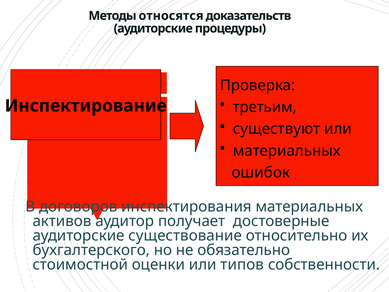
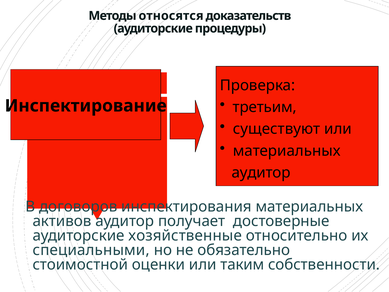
ошибок: ошибок -> аудитор (261, 172)
существование: существование -> хозяйственные (185, 235)
бухгалтерского: бухгалтерского -> специальными (91, 250)
типов: типов -> таким (242, 264)
